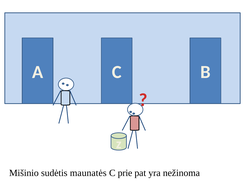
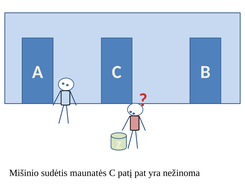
prie: prie -> patį (125, 173)
